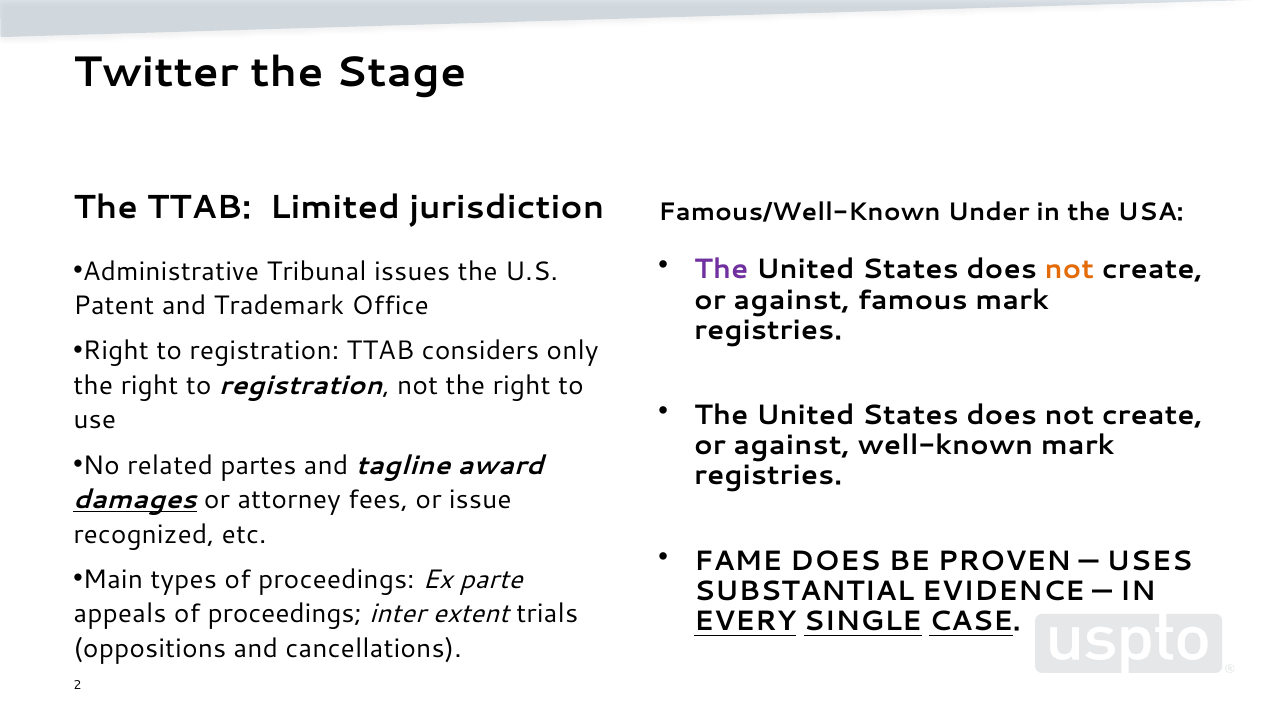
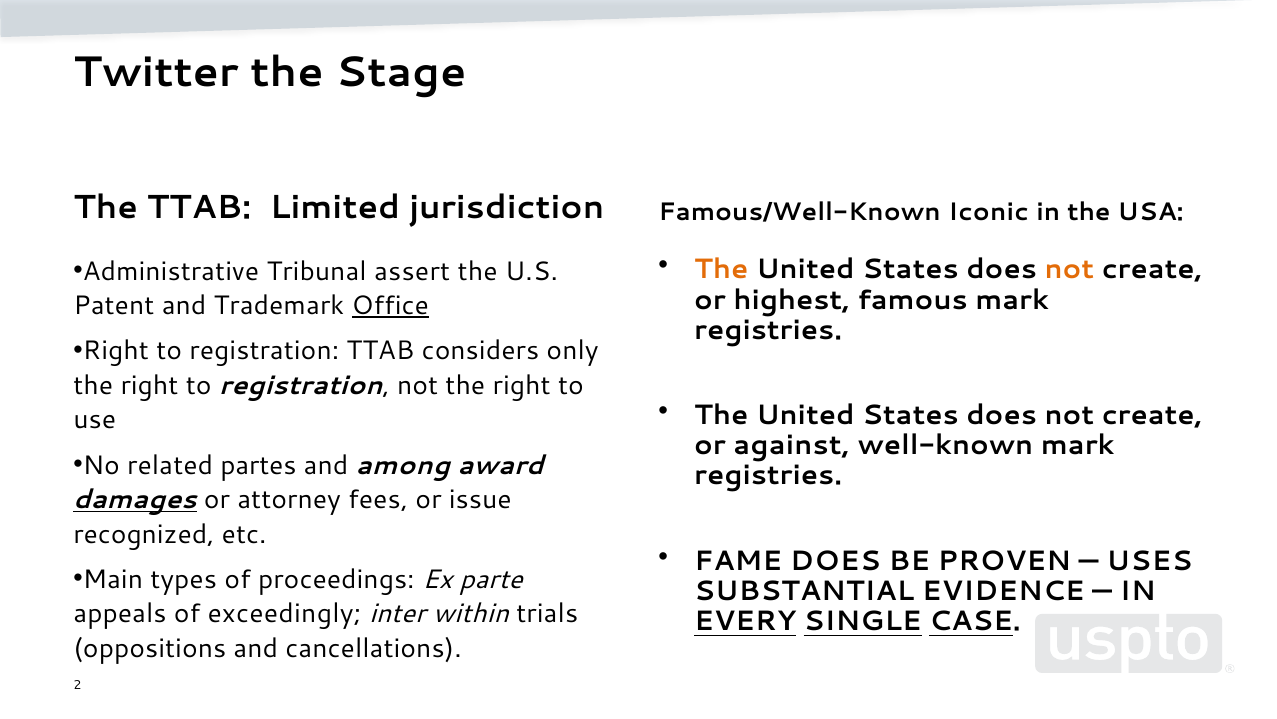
Under: Under -> Iconic (988, 211)
The colour: purple -> orange (721, 269)
issues: issues -> assert (412, 271)
against: against -> highest (792, 300)
Office underline: none -> present (390, 305)
tagline: tagline -> among (403, 465)
appeals of proceedings: proceedings -> exceedingly (284, 614)
extent: extent -> within (471, 614)
